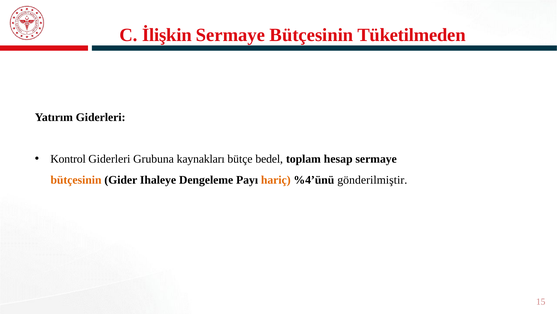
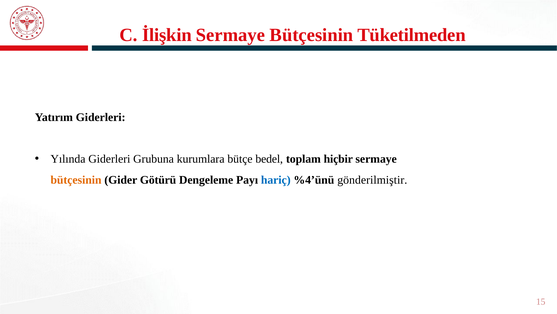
Kontrol: Kontrol -> Yılında (68, 159)
kaynakları: kaynakları -> kurumlara (201, 159)
hesap: hesap -> hiçbir (338, 159)
Ihaleye: Ihaleye -> Götürü (158, 180)
hariç colour: orange -> blue (276, 180)
